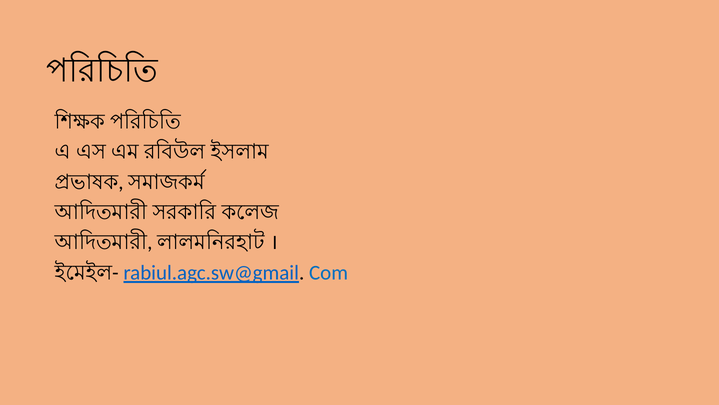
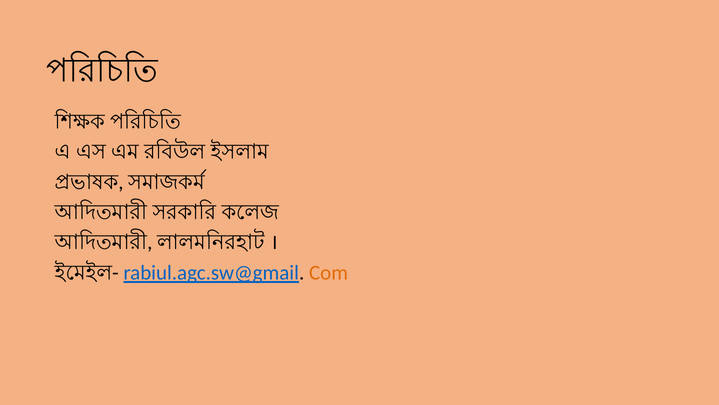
Com colour: blue -> orange (329, 273)
